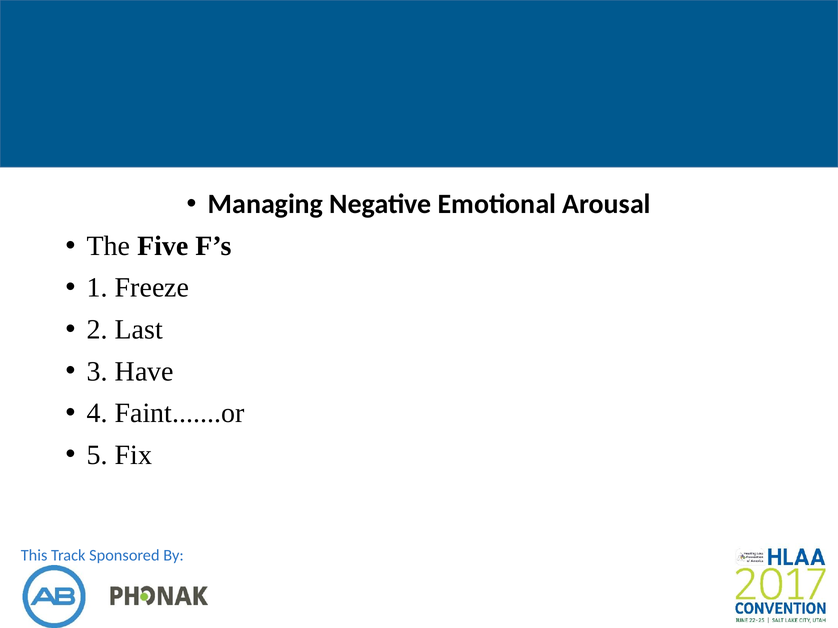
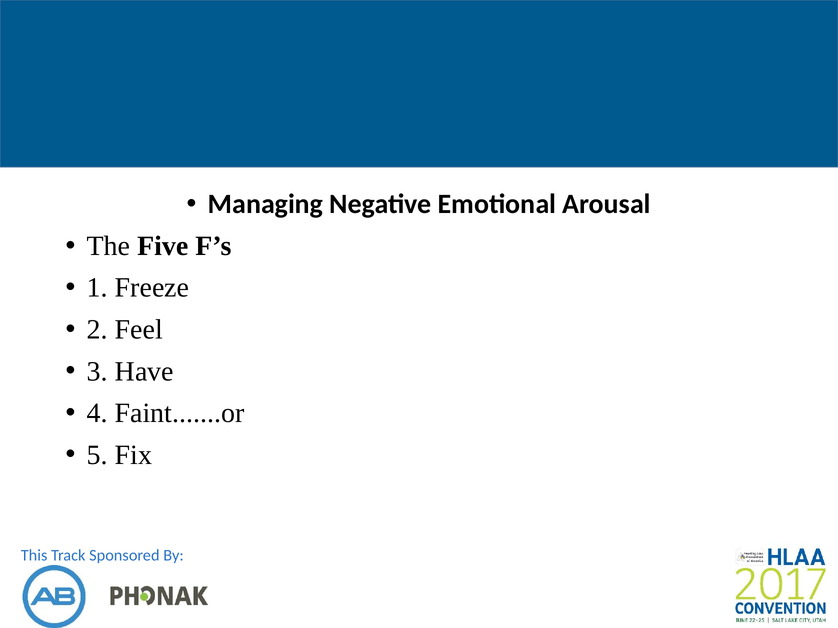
Last: Last -> Feel (139, 330)
